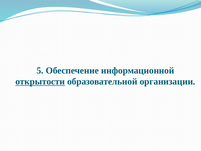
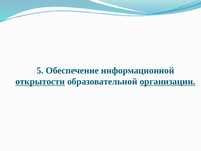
организации underline: none -> present (167, 81)
